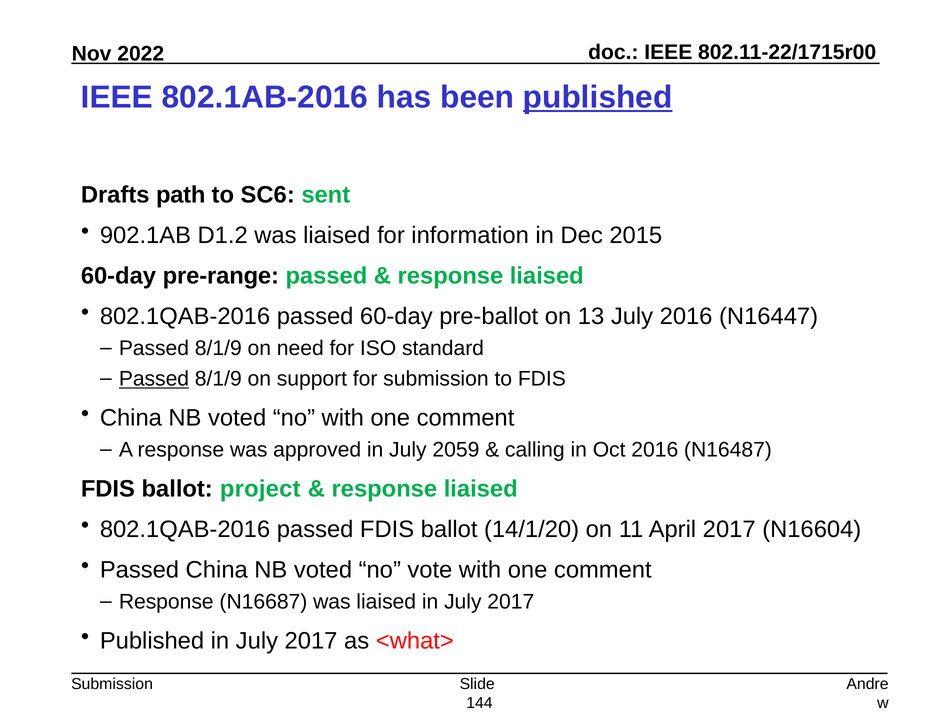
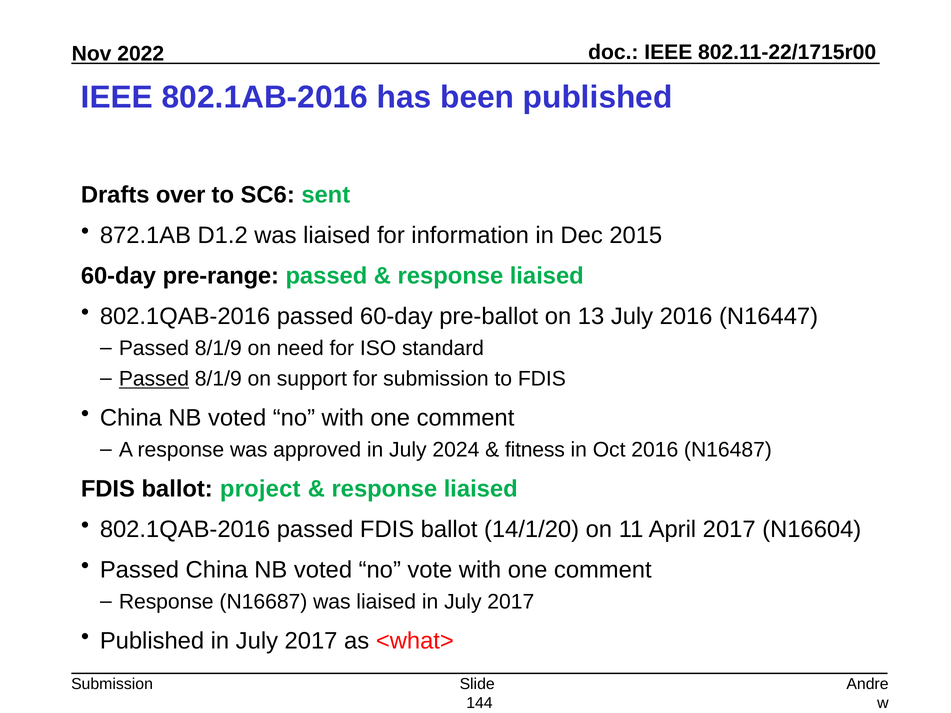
published underline: present -> none (598, 97)
path: path -> over (181, 195)
902.1AB: 902.1AB -> 872.1AB (145, 236)
2059: 2059 -> 2024 (456, 450)
calling: calling -> fitness (535, 450)
